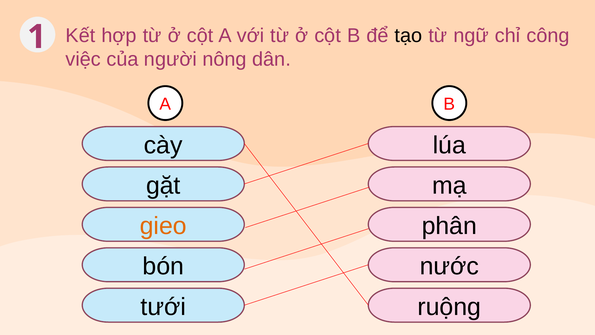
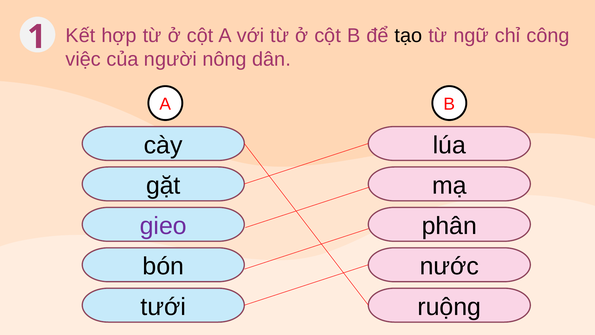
gieo colour: orange -> purple (163, 226)
